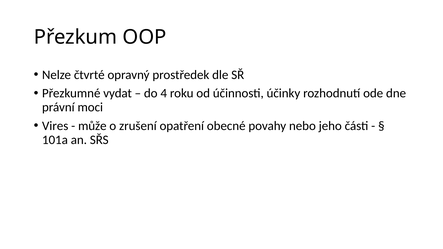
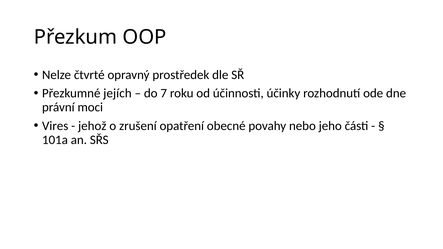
vydat: vydat -> jejích (117, 93)
4: 4 -> 7 (164, 93)
může: může -> jehož (92, 126)
